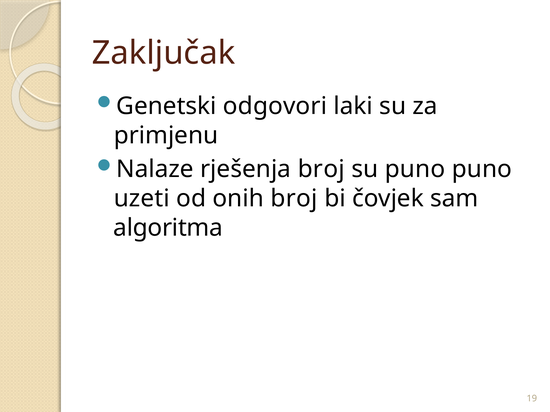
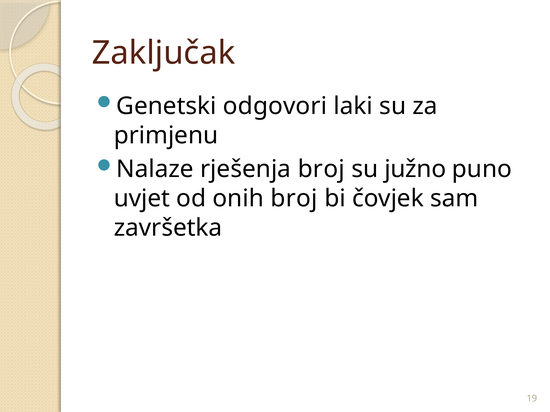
su puno: puno -> južno (415, 169)
uzeti: uzeti -> uvjet (142, 199)
algoritma: algoritma -> završetka (168, 228)
